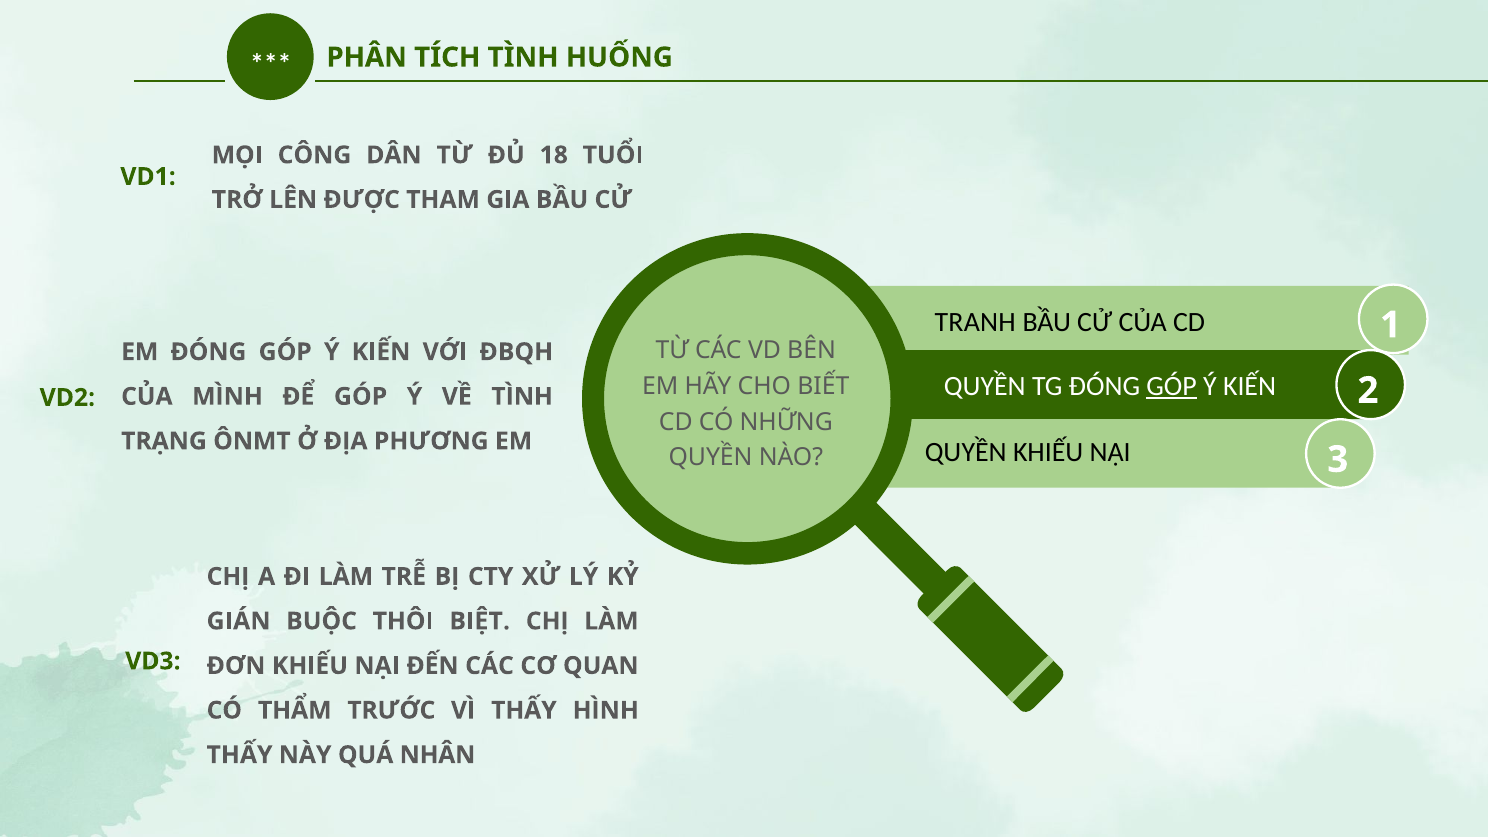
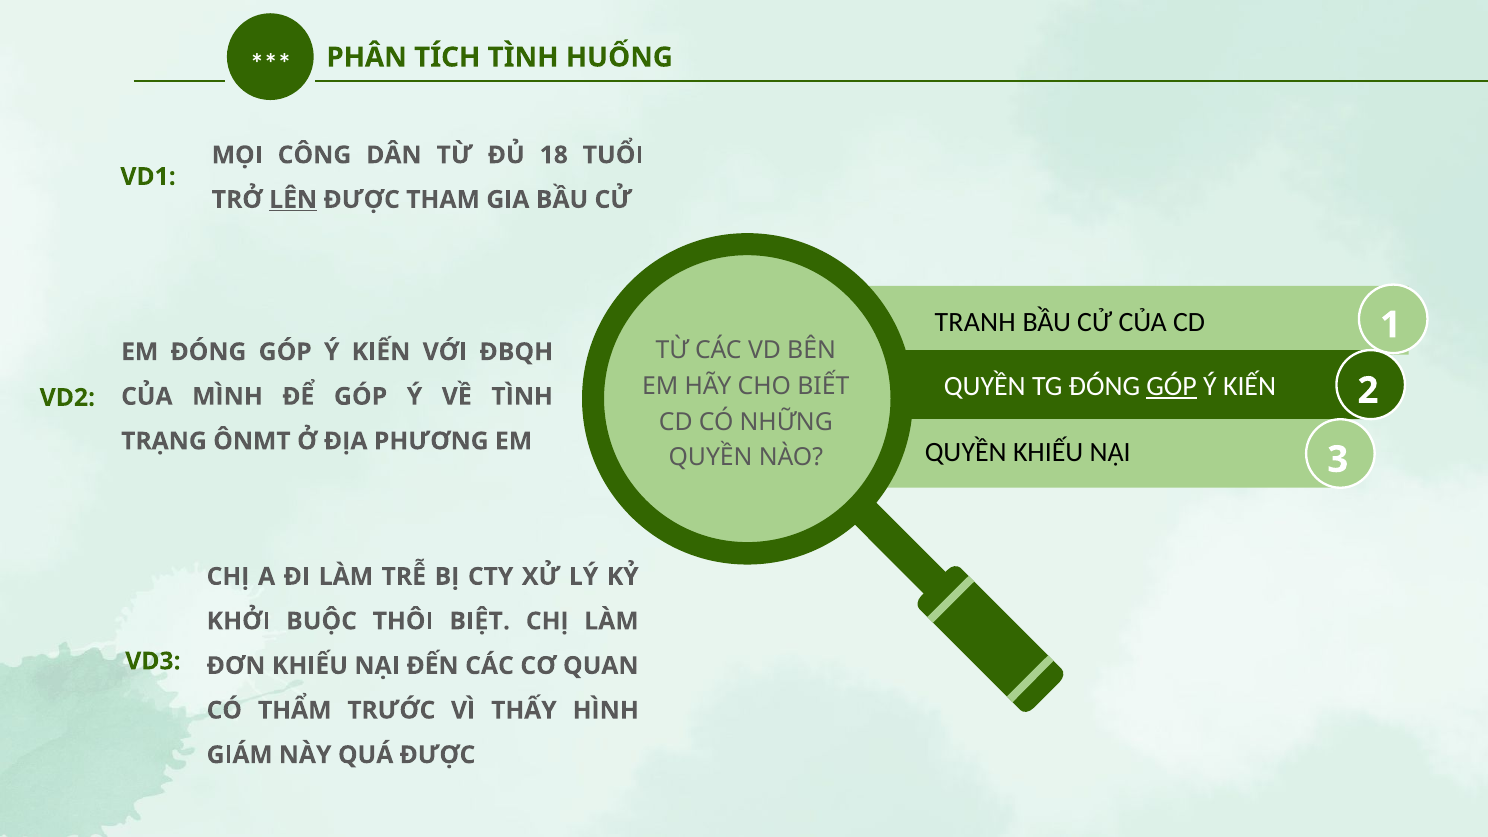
LÊN underline: none -> present (293, 200)
GIÁN: GIÁN -> KHỞI (239, 621)
THẤY: THẤY -> GIÁM (240, 755)
QUÁ NHÂN: NHÂN -> ĐƯỢC (437, 755)
